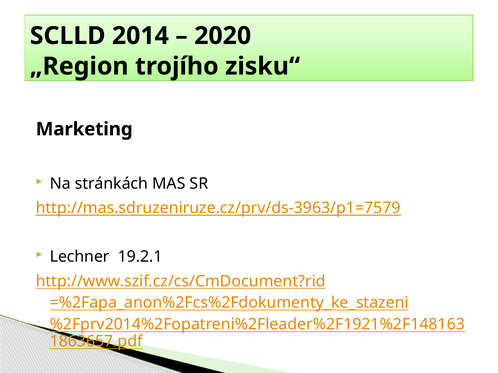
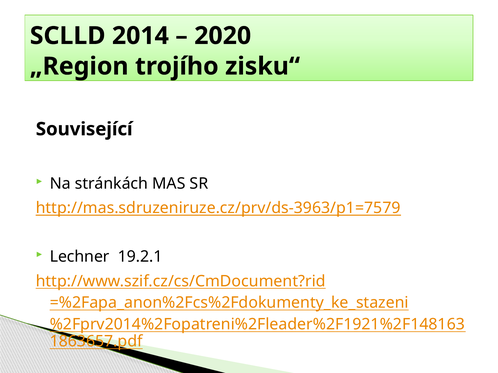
Marketing: Marketing -> Související (84, 129)
